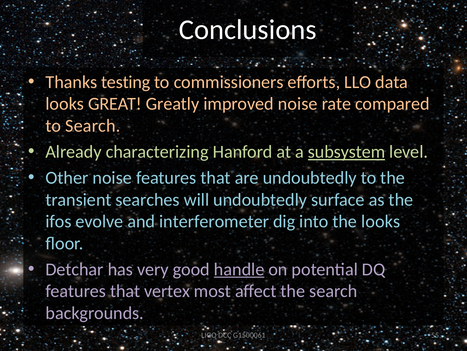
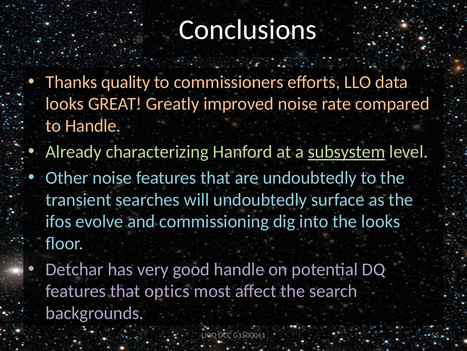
testing: testing -> quality (126, 82)
to Search: Search -> Handle (93, 126)
interferometer: interferometer -> commissioning (214, 221)
handle underline: present -> none (239, 269)
vertex: vertex -> optics (167, 291)
